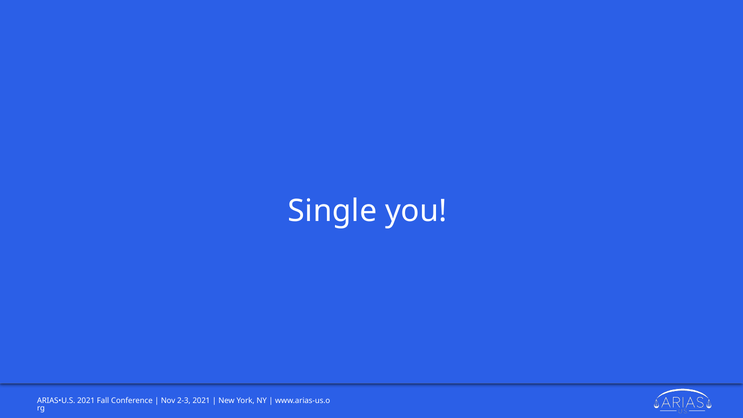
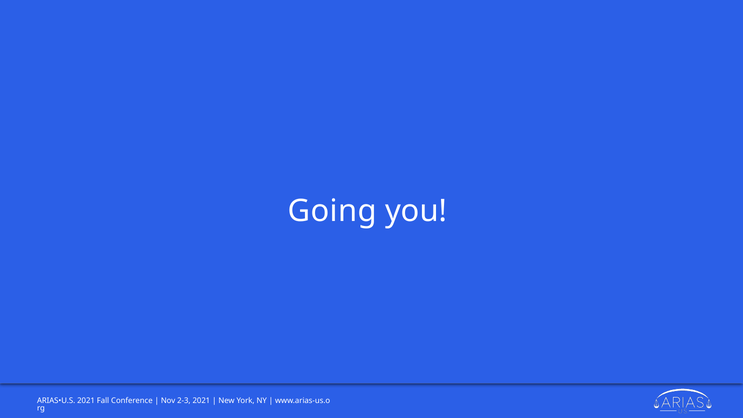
Single: Single -> Going (332, 211)
